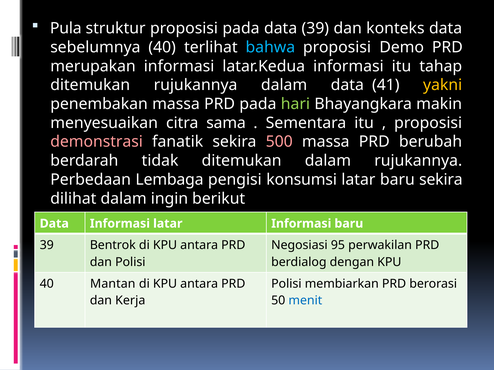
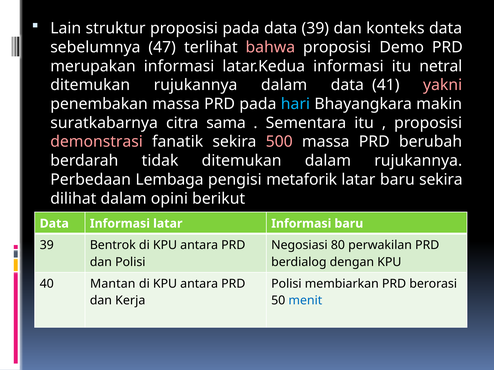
Pula: Pula -> Lain (66, 28)
sebelumnya 40: 40 -> 47 (162, 47)
bahwa colour: light blue -> pink (270, 47)
tahap: tahap -> netral (441, 66)
yakni colour: yellow -> pink (443, 85)
hari colour: light green -> light blue (295, 104)
menyesuaikan: menyesuaikan -> suratkabarnya (104, 123)
konsumsi: konsumsi -> metaforik (302, 180)
ingin: ingin -> opini (169, 199)
95: 95 -> 80 (338, 246)
